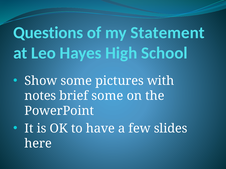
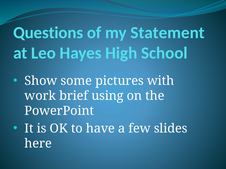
notes: notes -> work (40, 96)
brief some: some -> using (107, 96)
